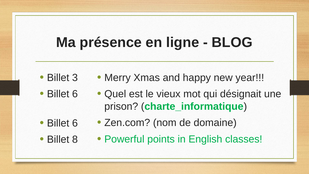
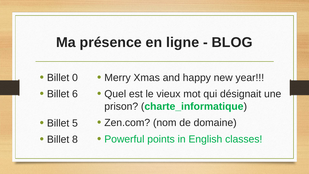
3: 3 -> 0 (75, 78)
6: 6 -> 5 (75, 123)
